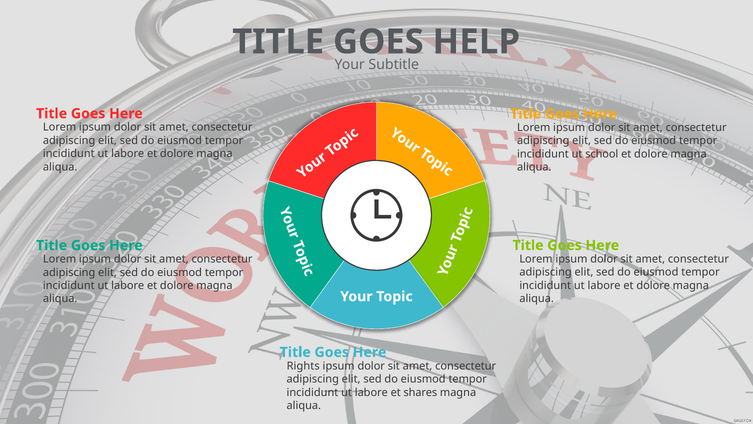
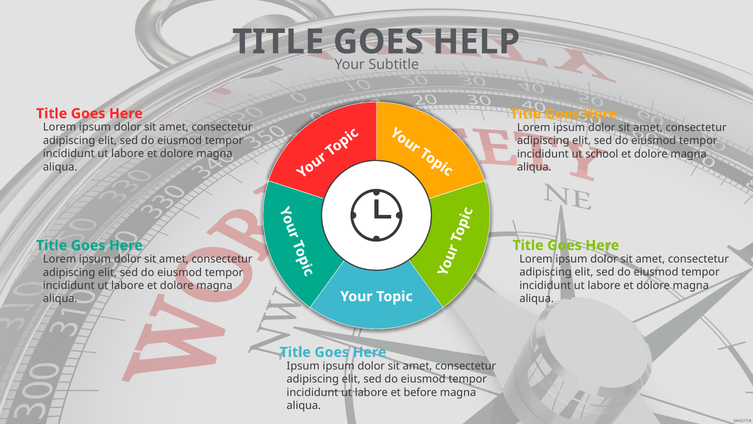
Rights: Rights -> Ipsum (303, 366)
shares: shares -> before (420, 392)
